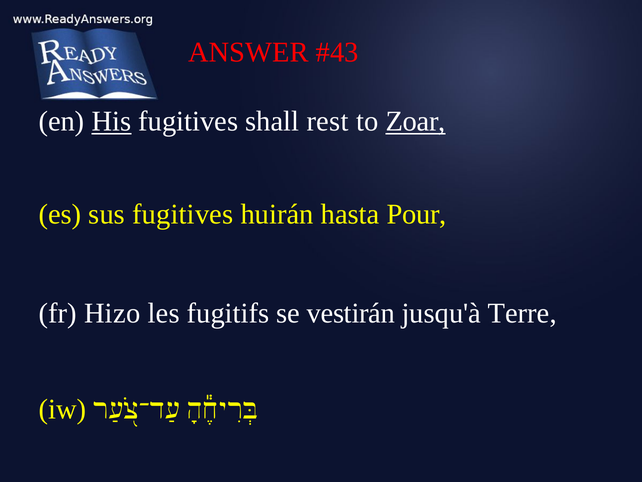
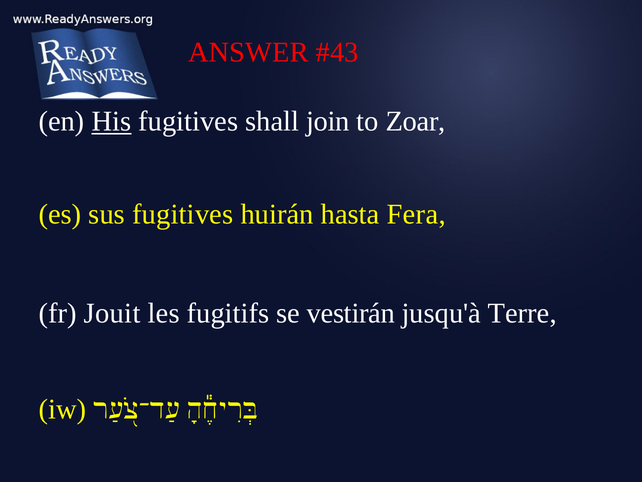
rest: rest -> join (328, 121)
Zoar underline: present -> none (416, 121)
Pour: Pour -> Fera (416, 214)
Hizo: Hizo -> Jouit (112, 313)
